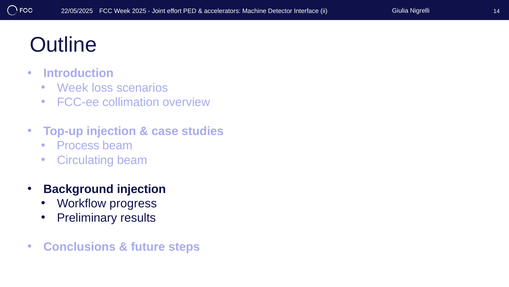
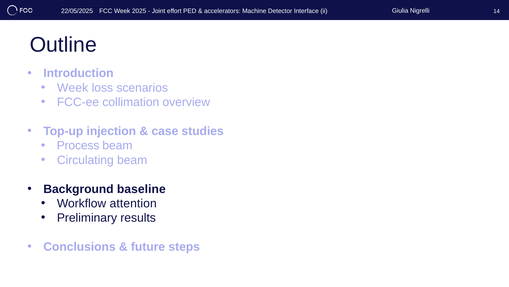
Background injection: injection -> baseline (141, 189)
progress: progress -> attention (133, 203)
